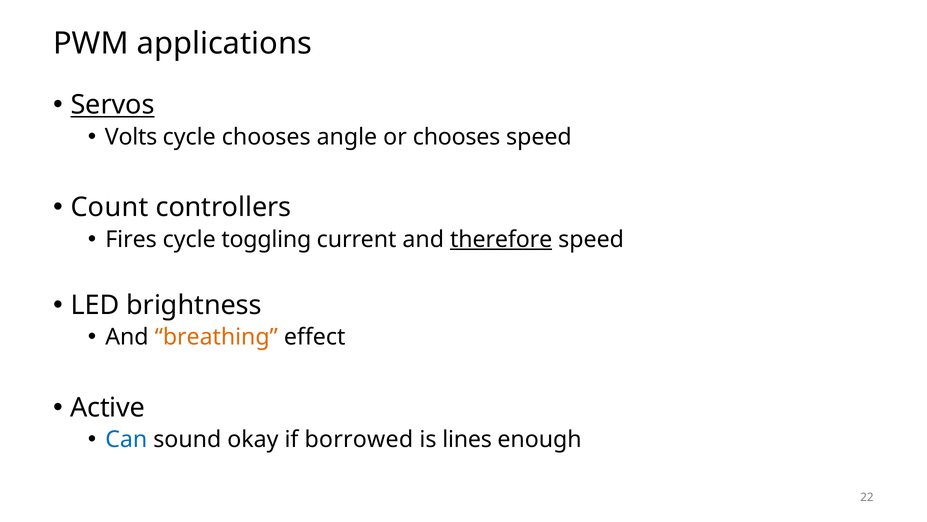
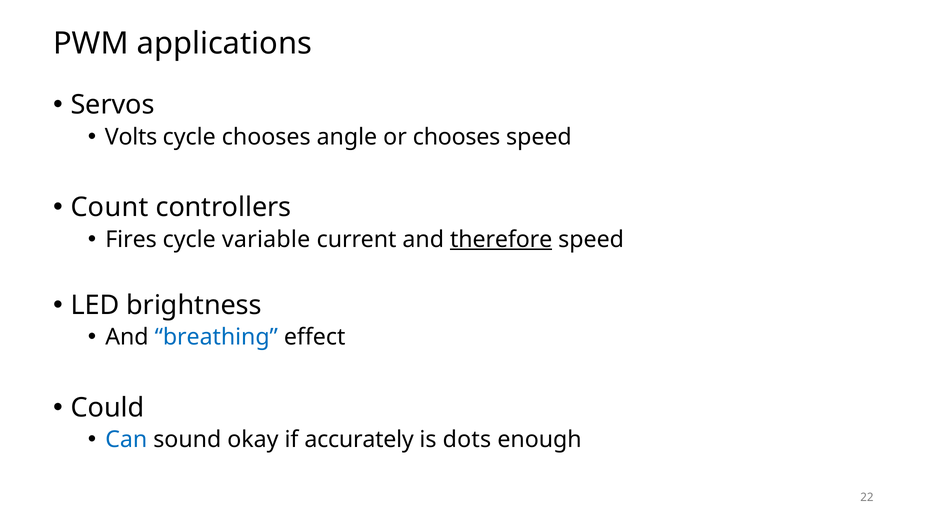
Servos underline: present -> none (113, 105)
toggling: toggling -> variable (266, 239)
breathing colour: orange -> blue (216, 337)
Active: Active -> Could (107, 407)
borrowed: borrowed -> accurately (359, 439)
lines: lines -> dots (467, 439)
